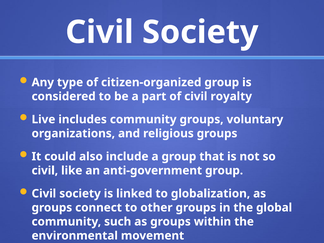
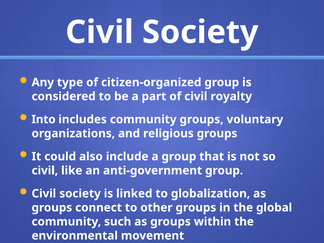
Live: Live -> Into (44, 119)
